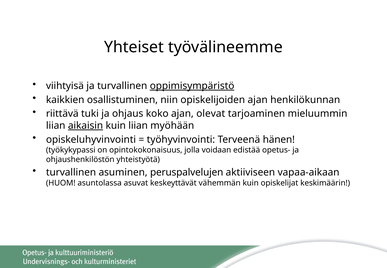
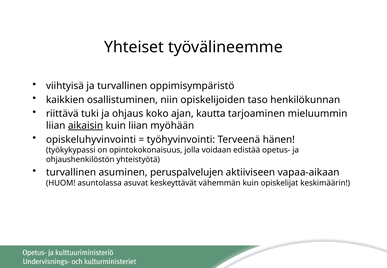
oppimisympäristö underline: present -> none (192, 86)
opiskelijoiden ajan: ajan -> taso (258, 100)
olevat: olevat -> kautta (211, 114)
